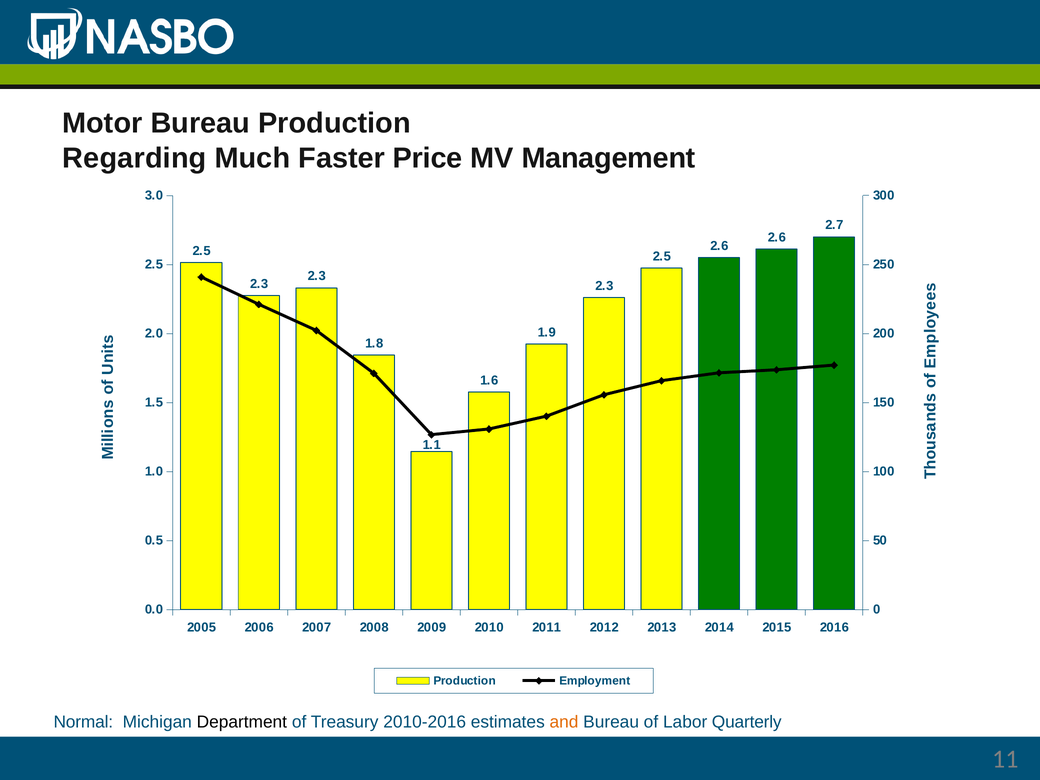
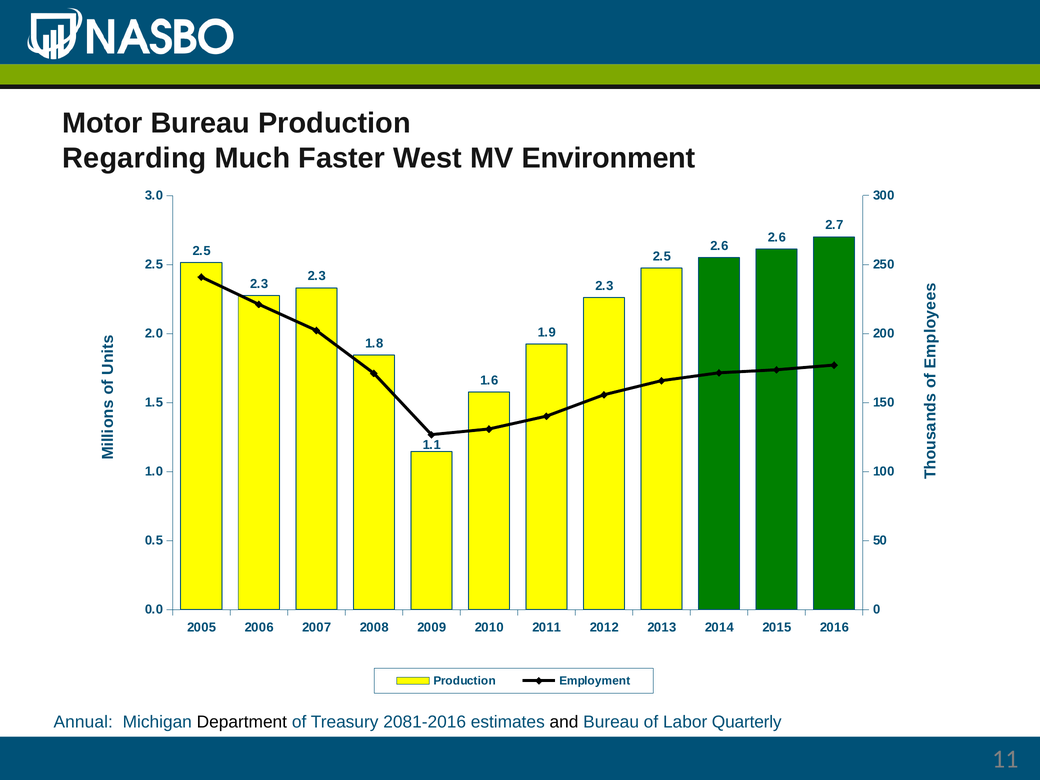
Price: Price -> West (428, 158)
Management: Management -> Environment (609, 158)
Normal: Normal -> Annual (83, 722)
2010-2016: 2010-2016 -> 2081-2016 (425, 722)
and colour: orange -> black (564, 722)
